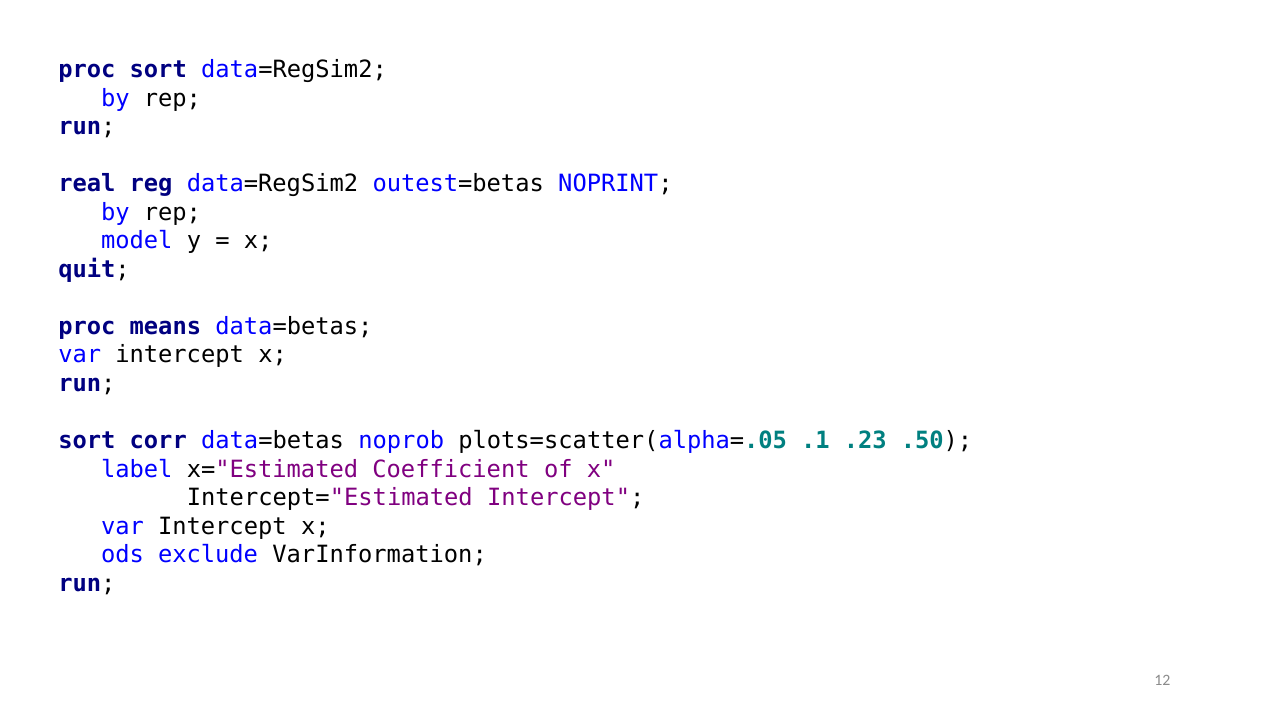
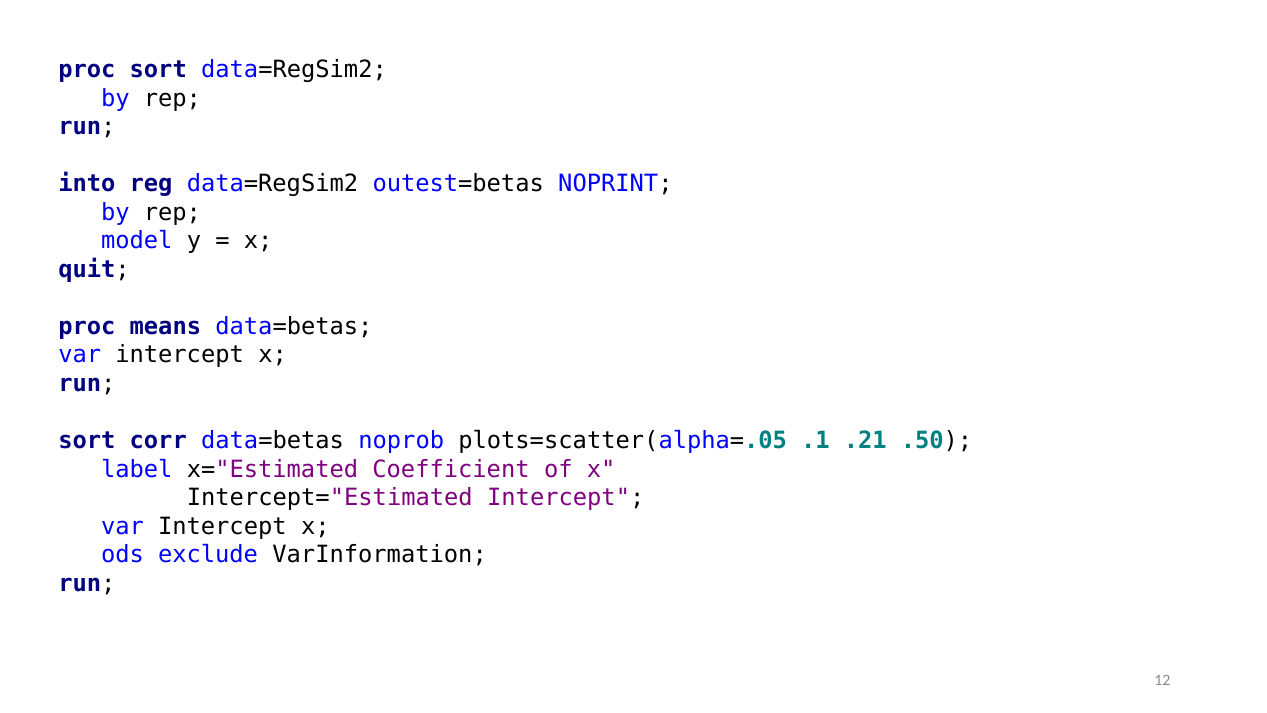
real: real -> into (87, 184)
.23: .23 -> .21 (865, 440)
